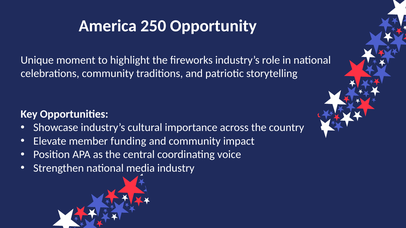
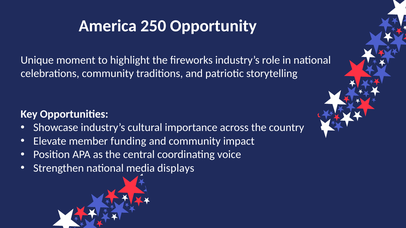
industry: industry -> displays (176, 168)
